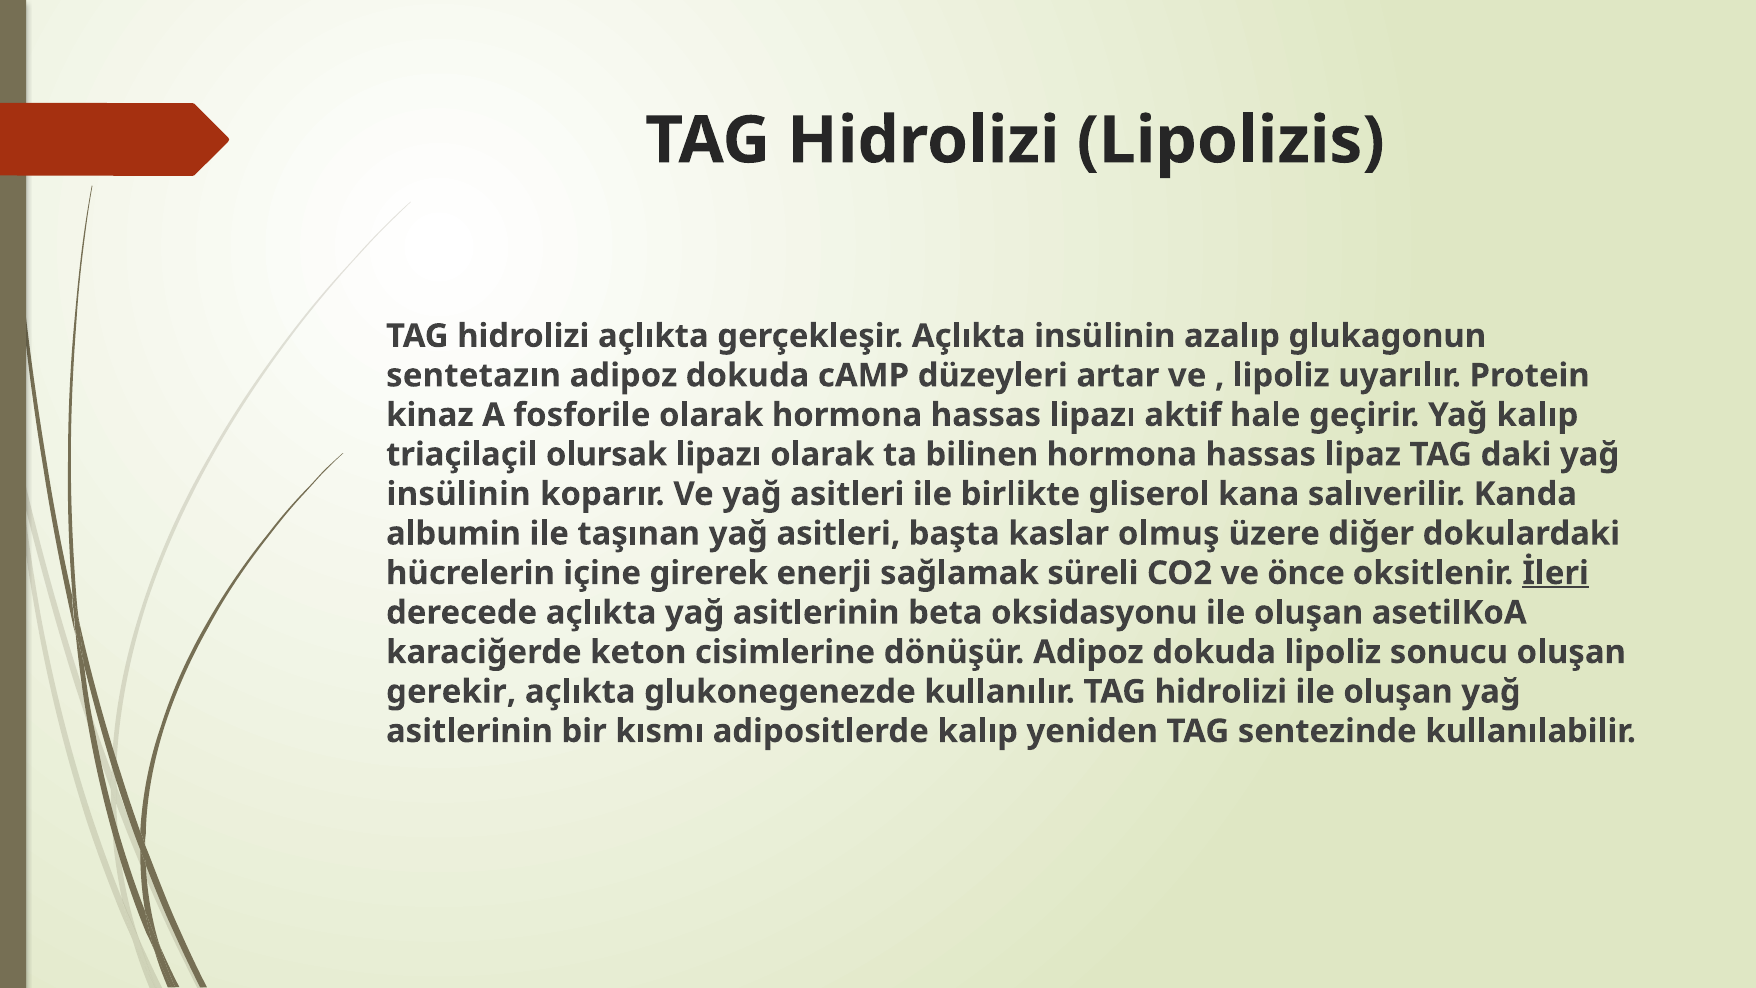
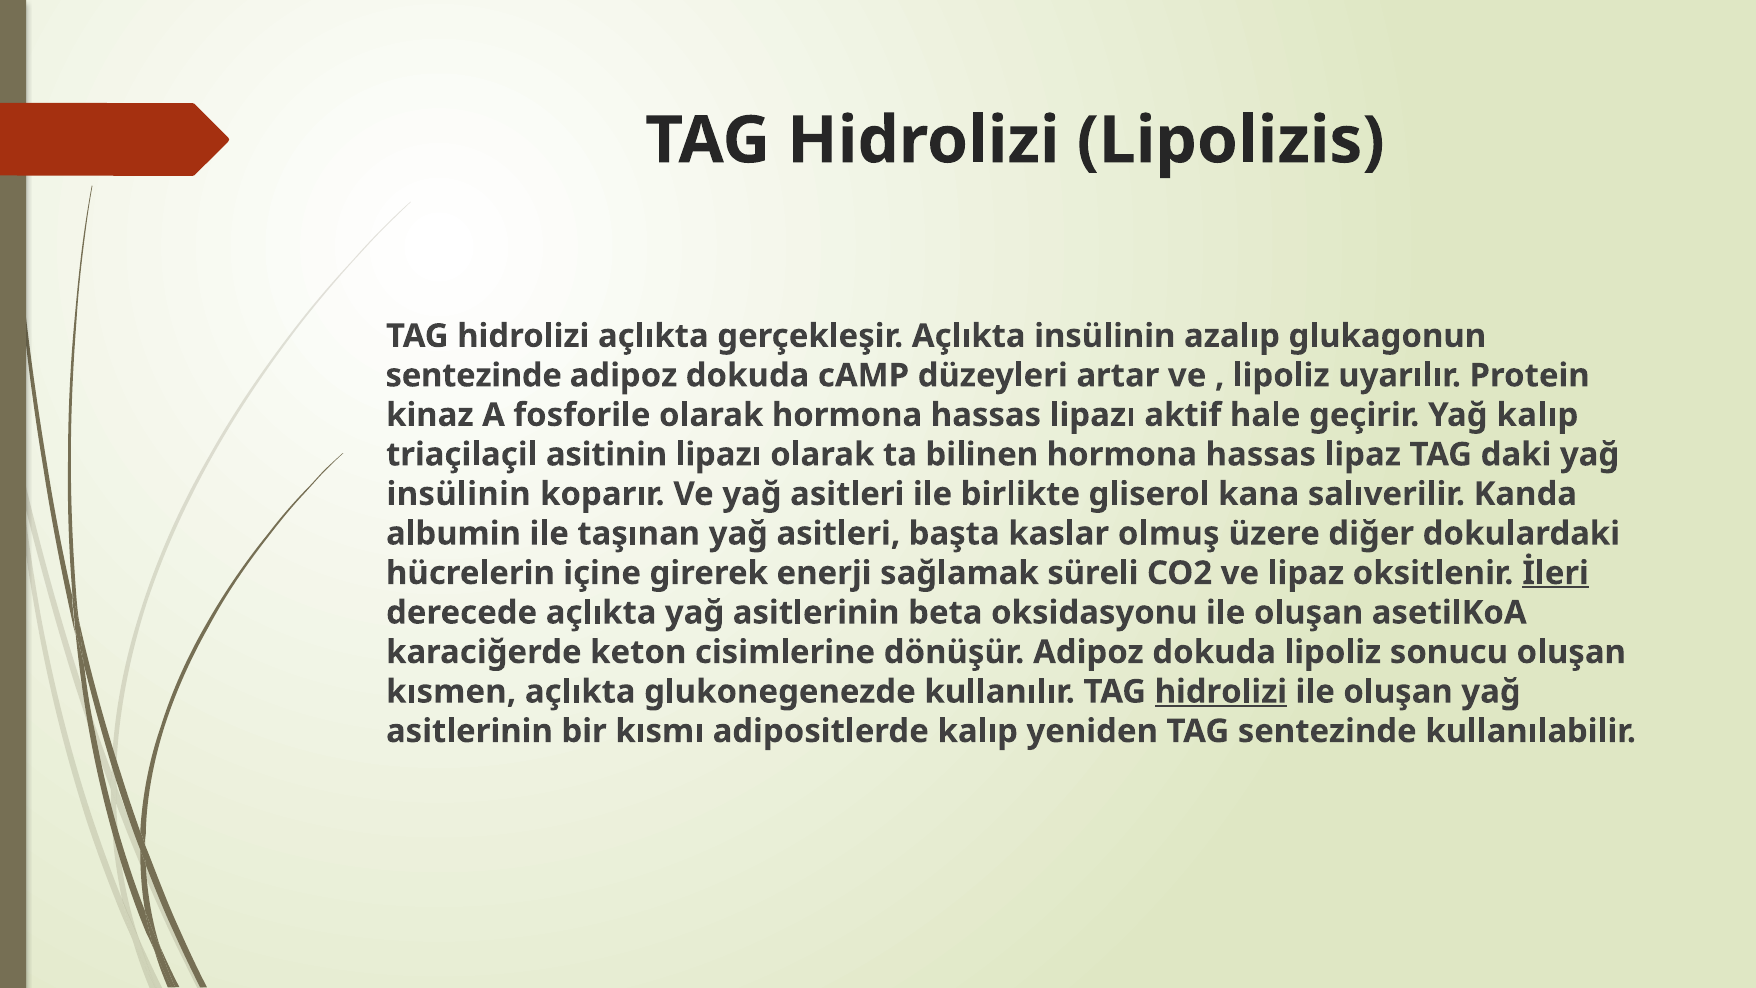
sentetazın: sentetazın -> sentezinde (474, 375)
olursak: olursak -> asitinin (606, 454)
ve önce: önce -> lipaz (1306, 573)
gerekir: gerekir -> kısmen (451, 692)
hidrolizi underline: none -> present (1221, 692)
